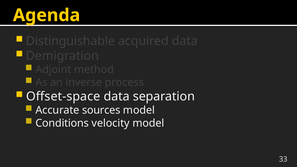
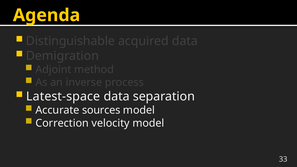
Offset-space: Offset-space -> Latest-space (63, 96)
Conditions: Conditions -> Correction (62, 123)
